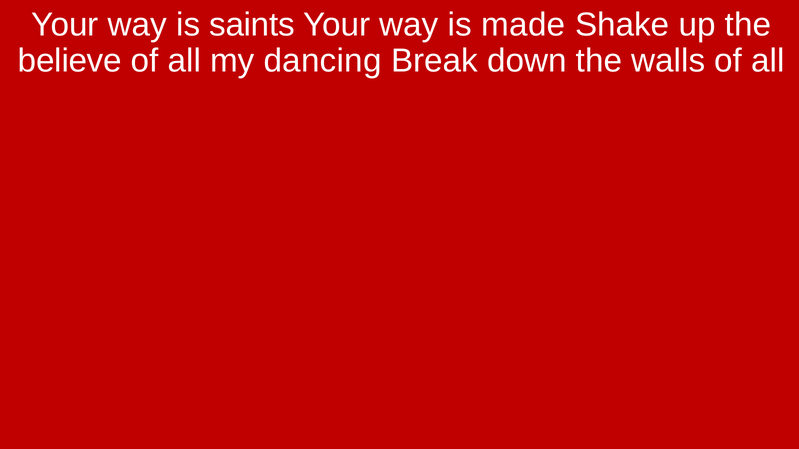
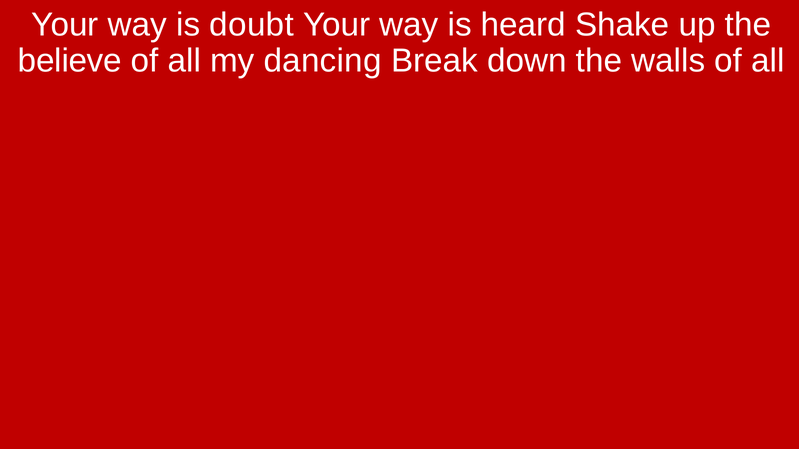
saints: saints -> doubt (252, 25)
made: made -> heard (523, 25)
